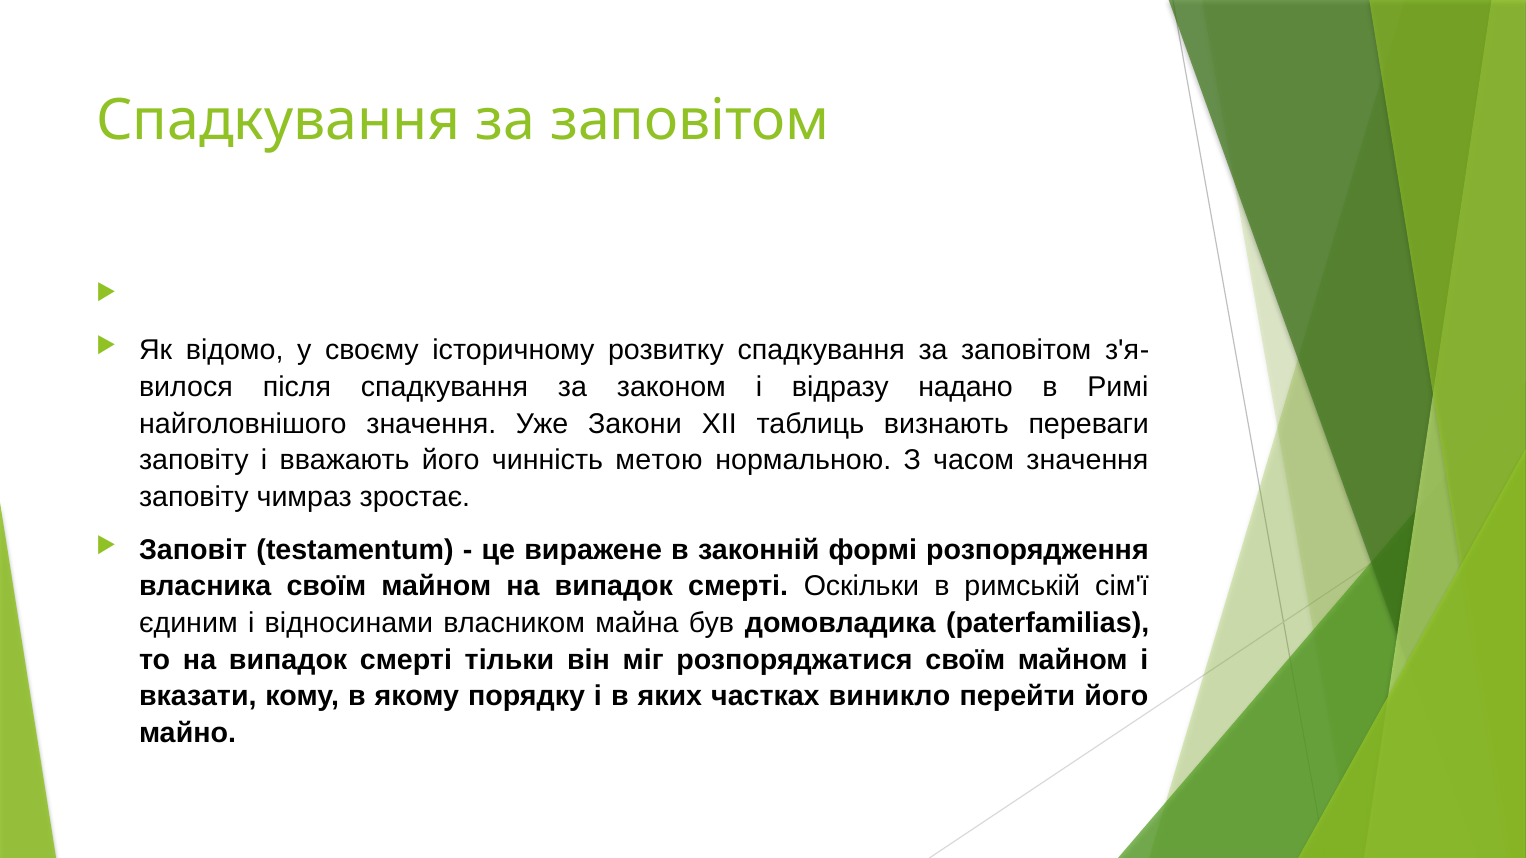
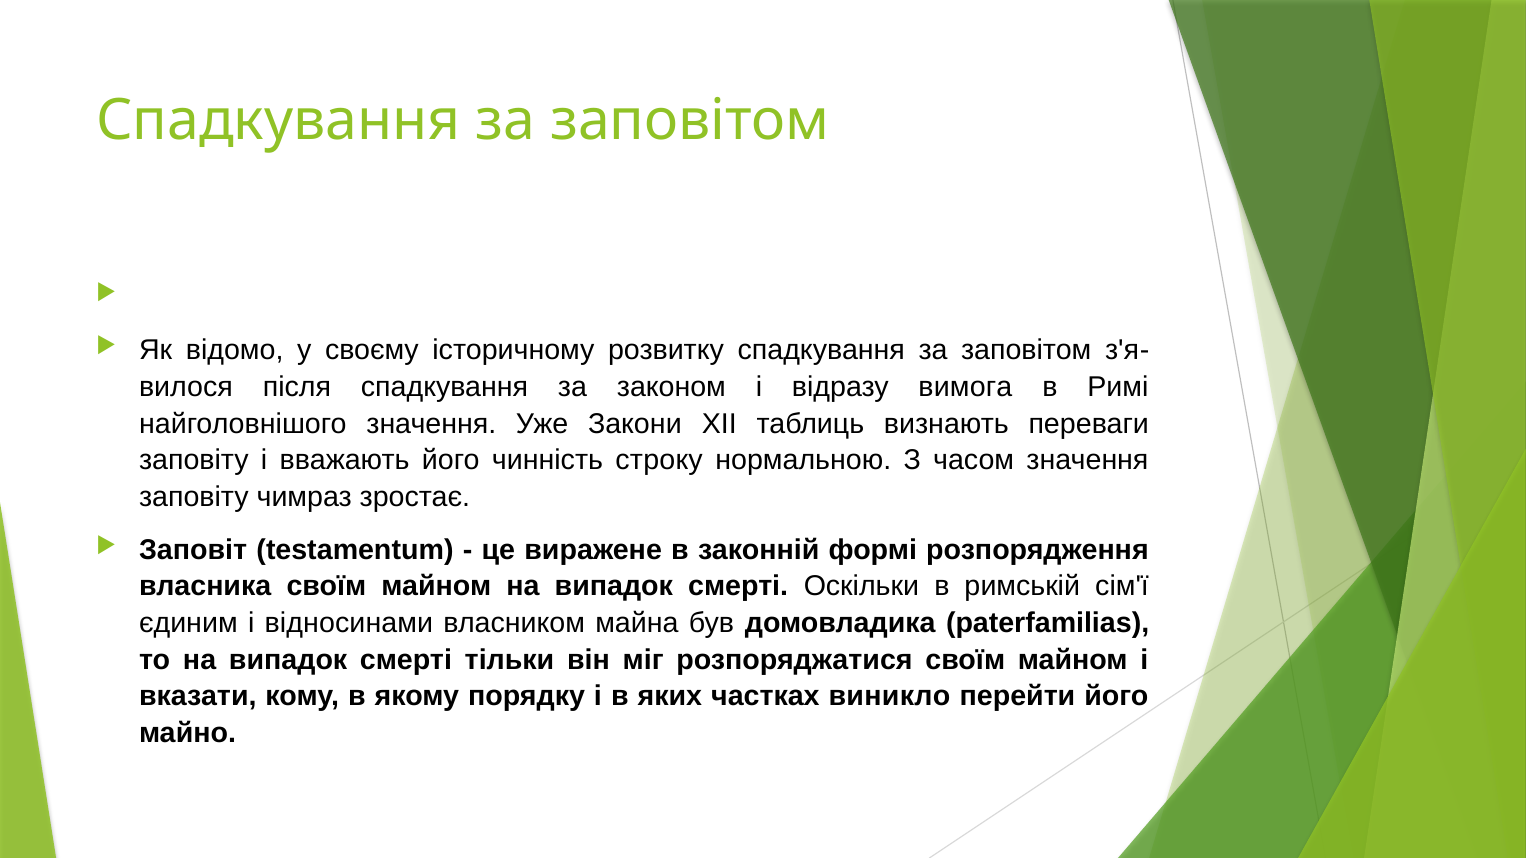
надано: надано -> вимога (965, 387)
метою: метою -> строку (659, 461)
